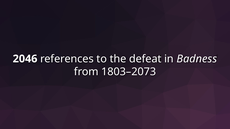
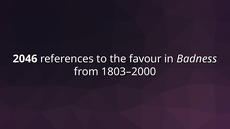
defeat: defeat -> favour (145, 59)
1803–2073: 1803–2073 -> 1803–2000 (129, 72)
